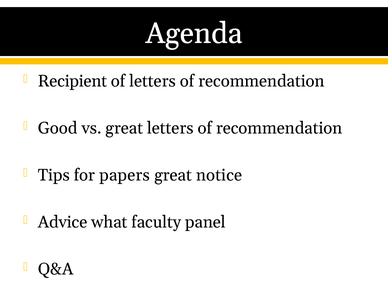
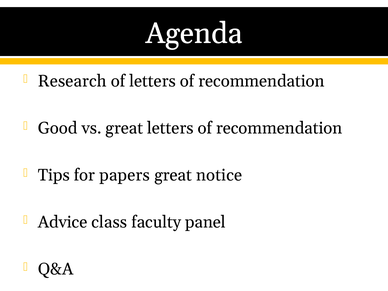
Recipient: Recipient -> Research (72, 81)
what: what -> class (109, 222)
